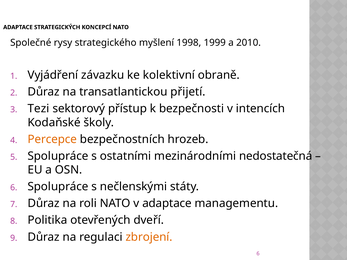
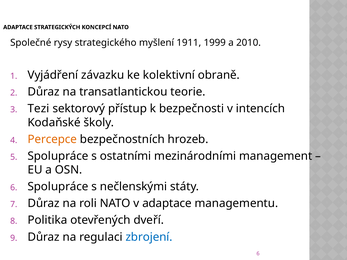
1998: 1998 -> 1911 (189, 43)
přijetí: přijetí -> teorie (188, 92)
nedostatečná: nedostatečná -> management (276, 156)
zbrojení colour: orange -> blue (149, 237)
